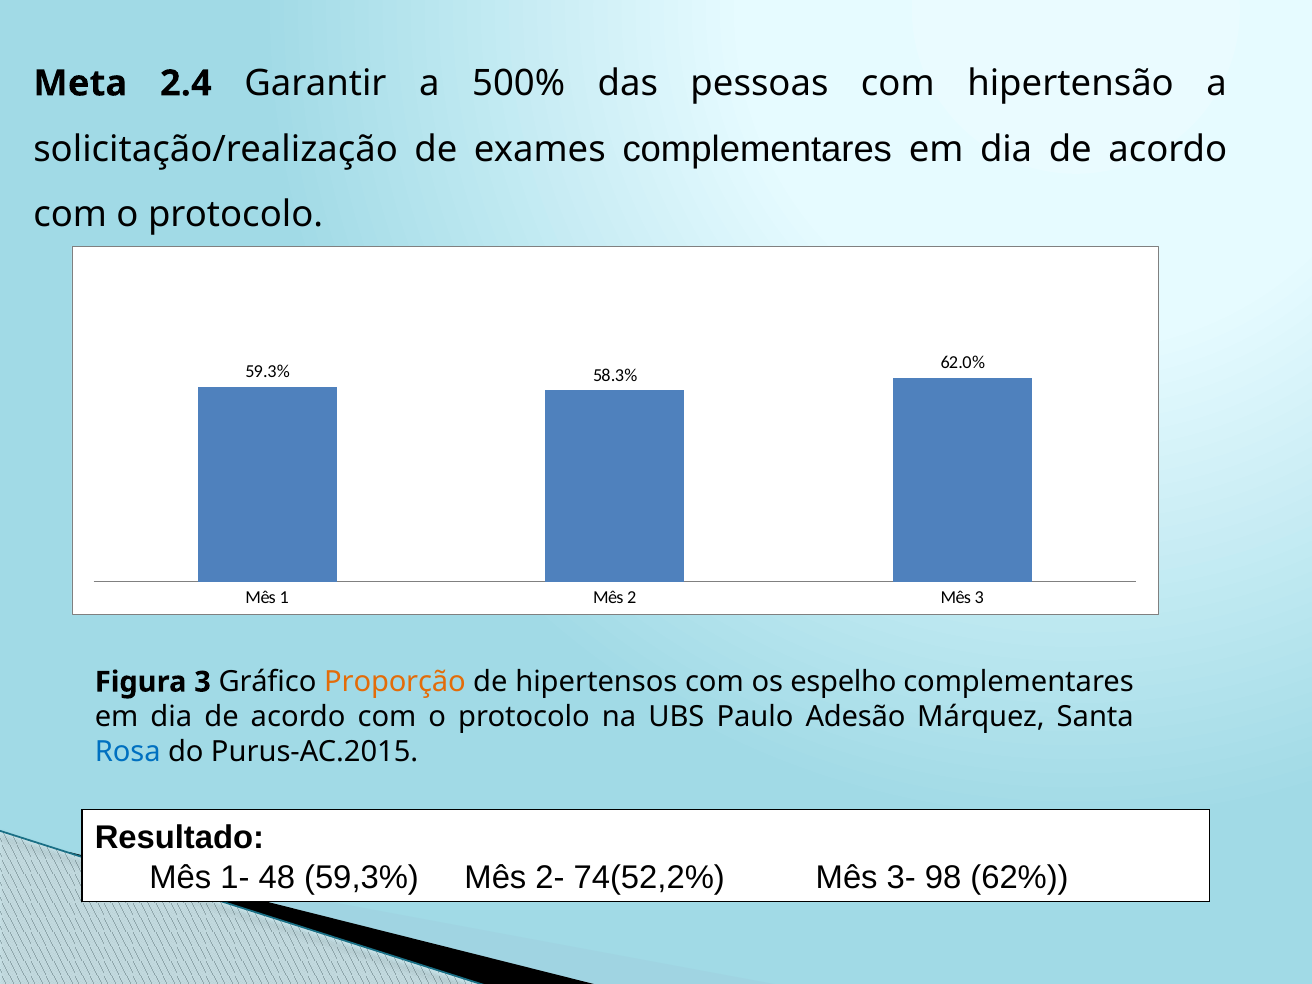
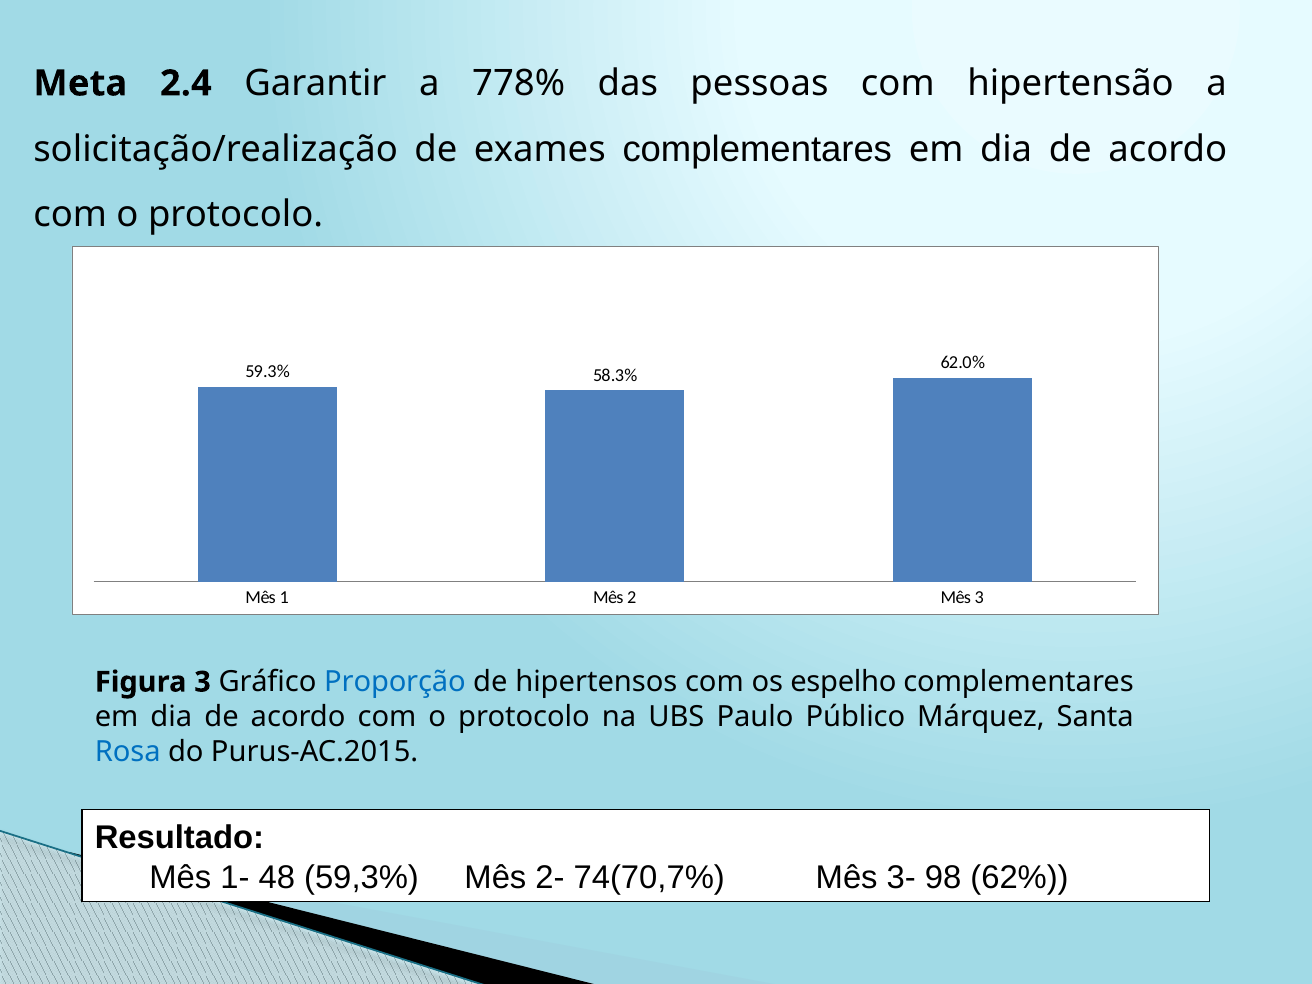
500%: 500% -> 778% (519, 83)
Proporção colour: orange -> blue (395, 682)
Adesão: Adesão -> Público (855, 717)
74(52,2%: 74(52,2% -> 74(70,7% (649, 878)
